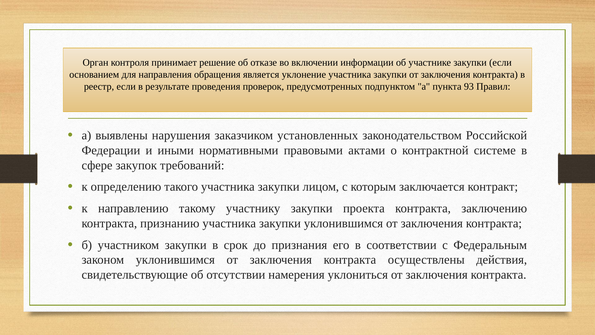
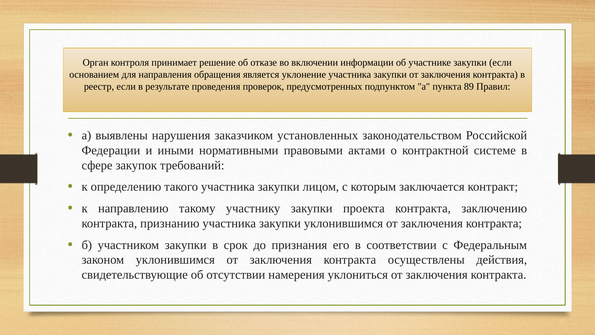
93: 93 -> 89 (469, 86)
